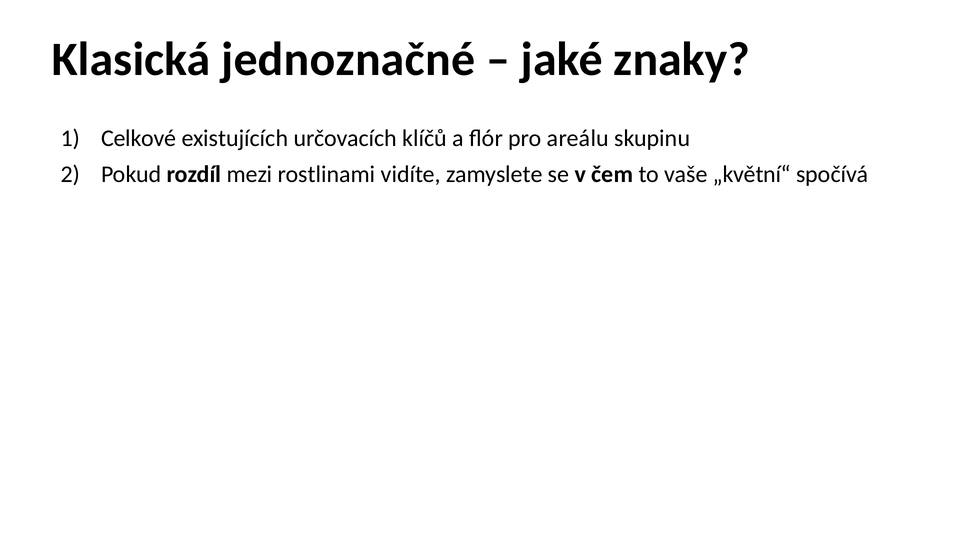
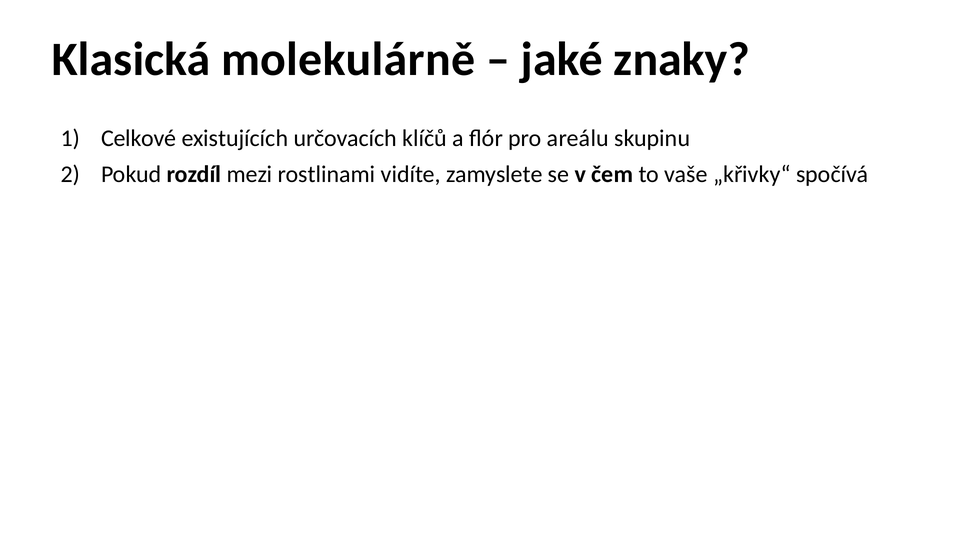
jednoznačné: jednoznačné -> molekulárně (348, 60)
„květní“: „květní“ -> „křivky“ (752, 174)
